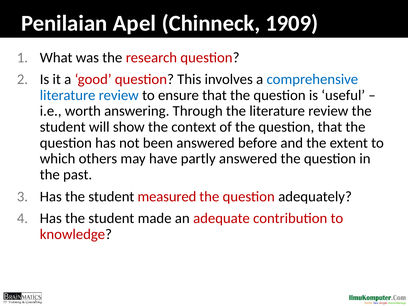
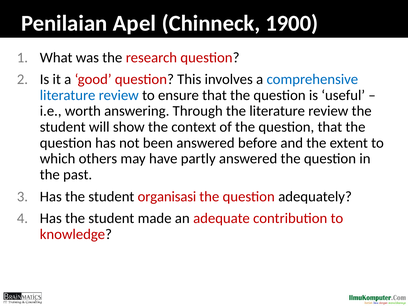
1909: 1909 -> 1900 (292, 23)
measured: measured -> organisasi (167, 197)
